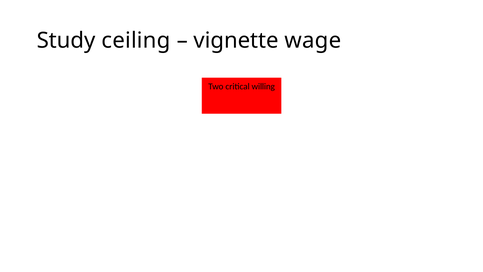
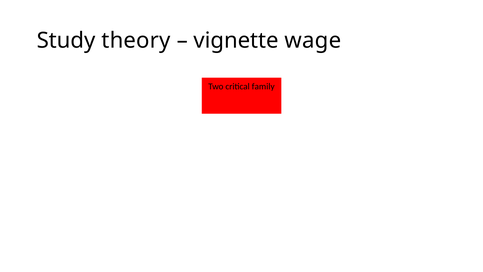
ceiling: ceiling -> theory (136, 41)
willing: willing -> family (263, 86)
